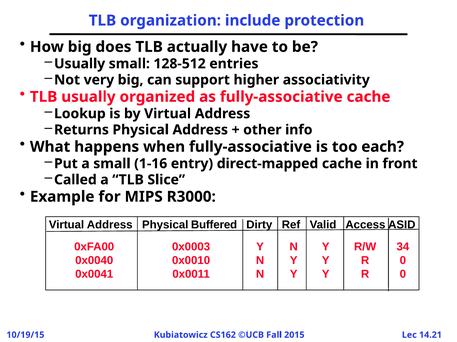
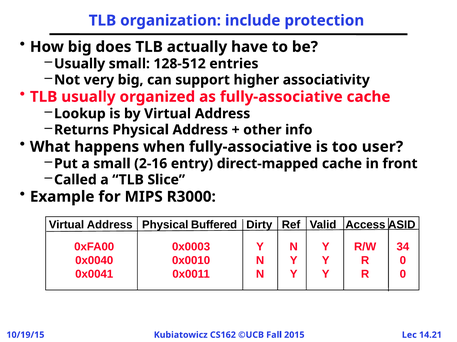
each: each -> user (382, 147)
1-16: 1-16 -> 2-16 (151, 164)
